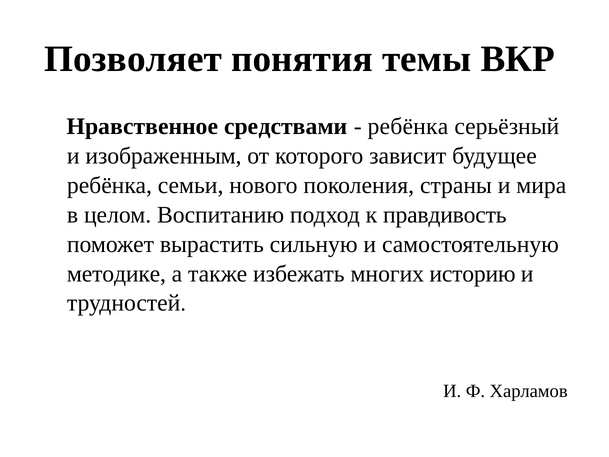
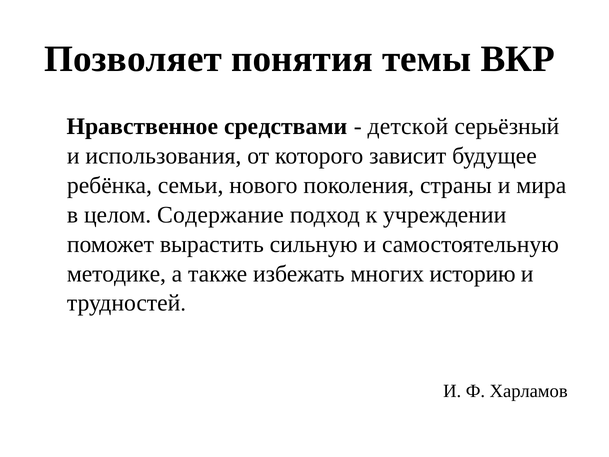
ребёнка: ребёнка -> детской (408, 126)
изображенным: изображенным -> использования (163, 156)
Воспитанию: Воспитанию -> Содержание (220, 215)
правдивость: правдивость -> учреждении (445, 215)
